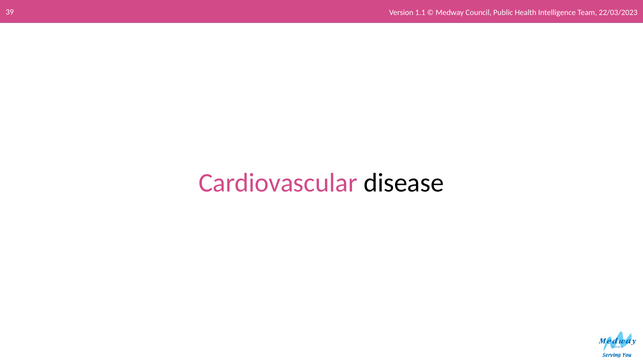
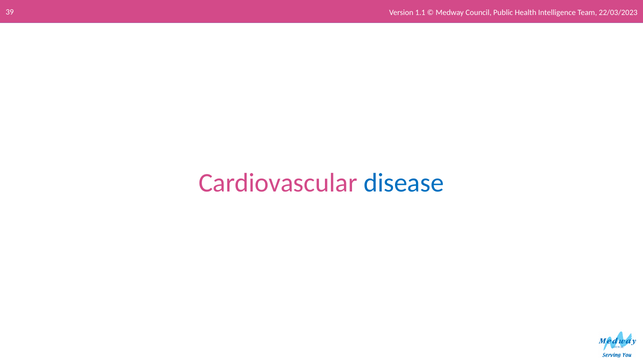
disease colour: black -> blue (404, 183)
